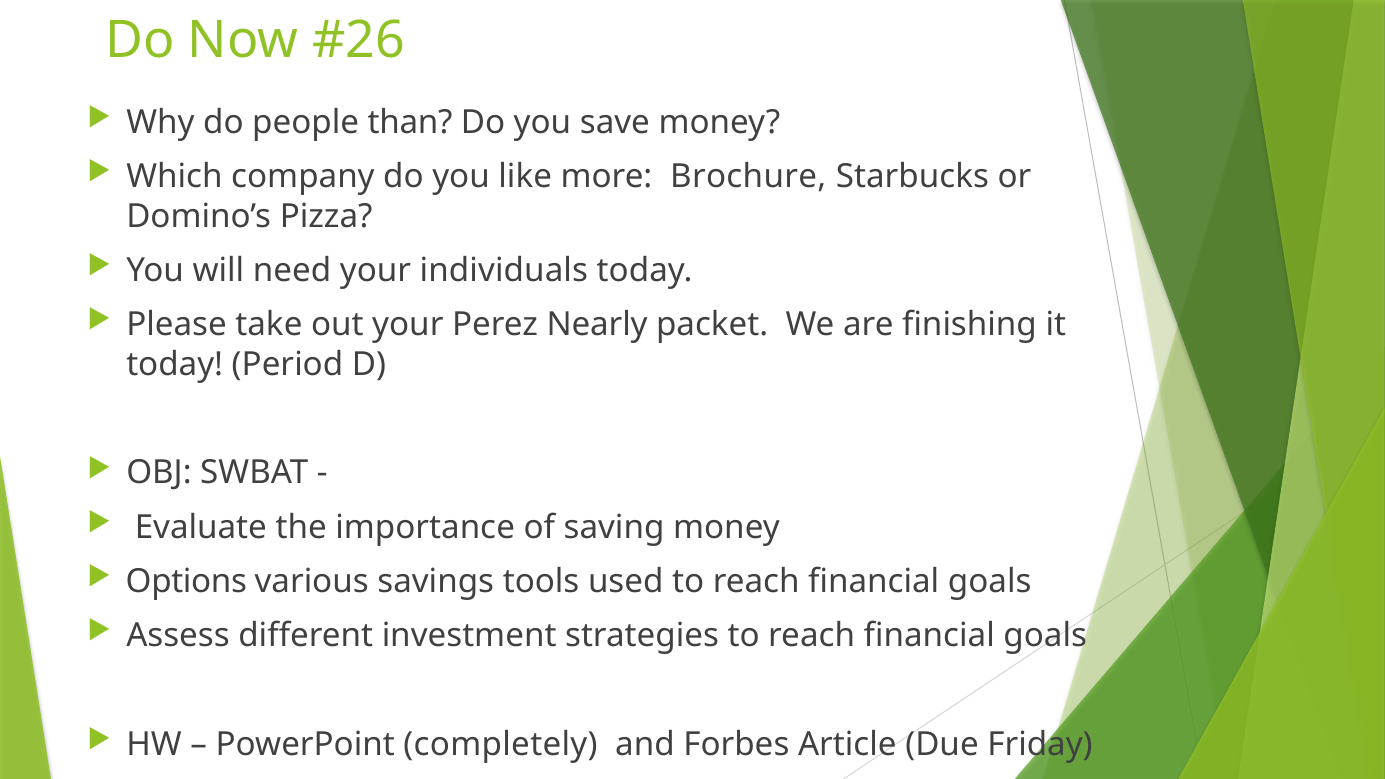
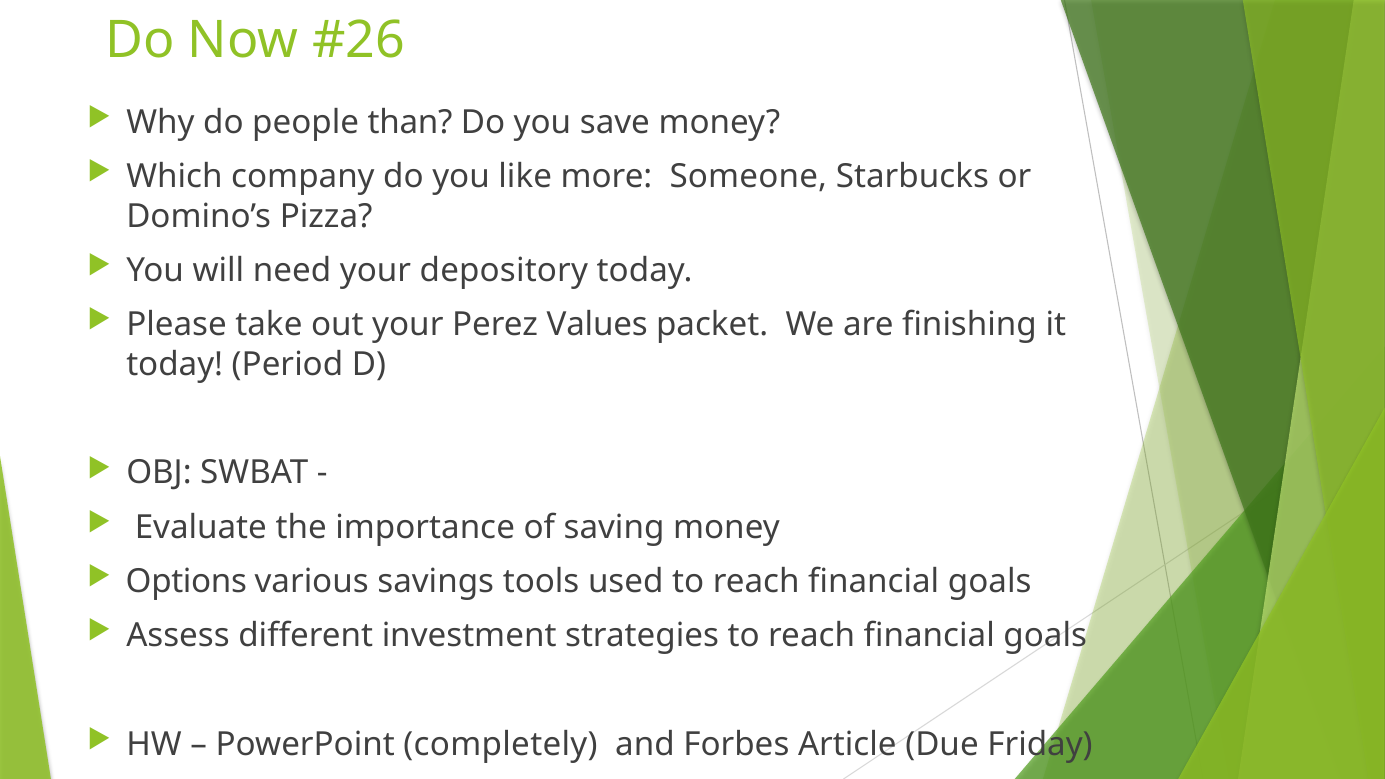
Brochure: Brochure -> Someone (748, 177)
individuals: individuals -> depository (504, 271)
Nearly: Nearly -> Values (597, 325)
